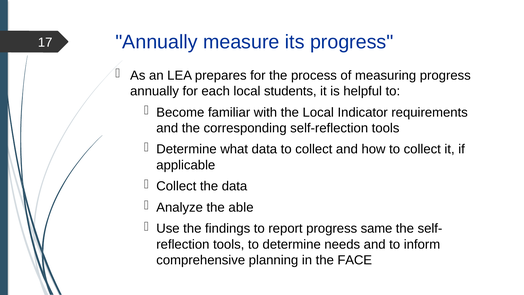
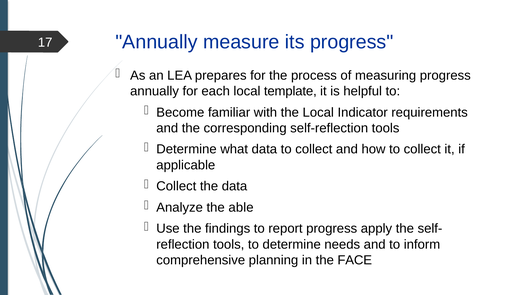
students: students -> template (290, 91)
same: same -> apply (376, 228)
